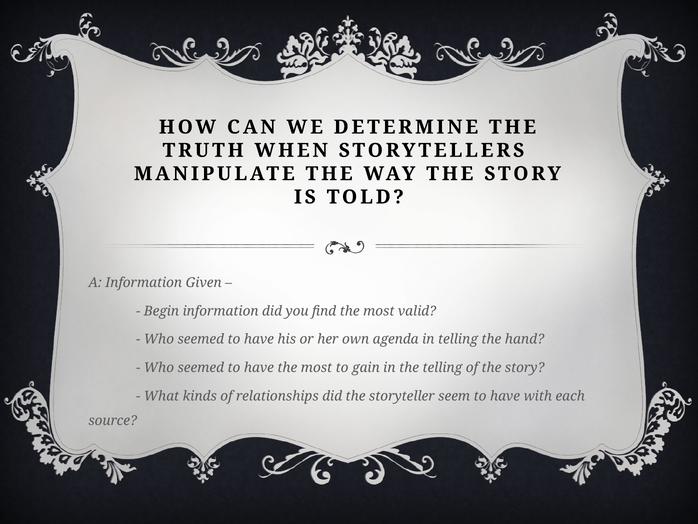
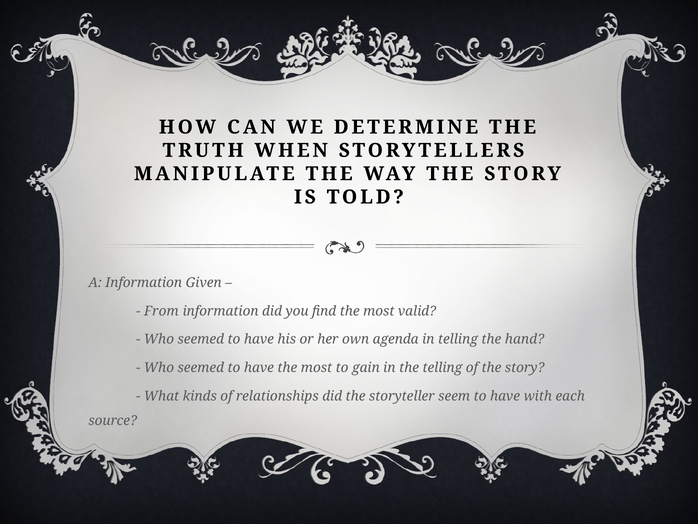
Begin: Begin -> From (161, 311)
